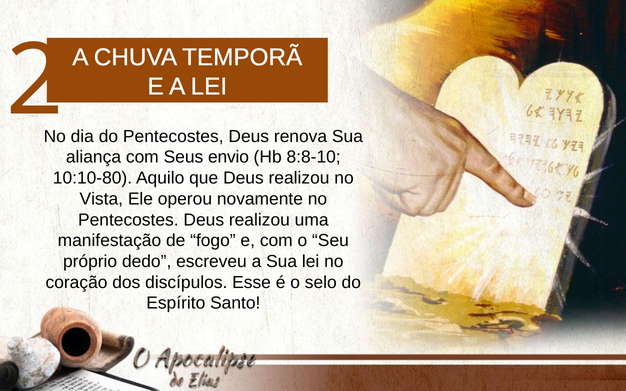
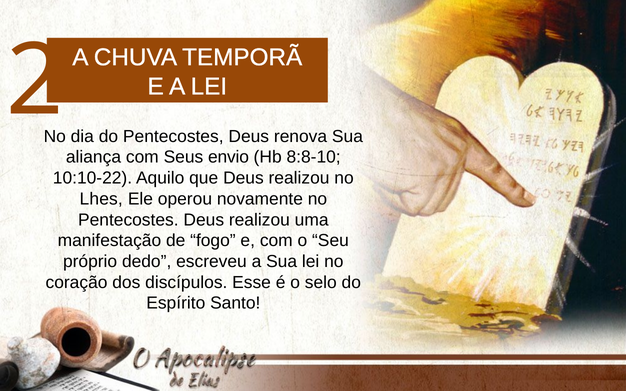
10:10-80: 10:10-80 -> 10:10-22 (92, 178)
Vista: Vista -> Lhes (101, 199)
